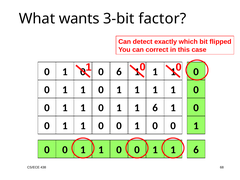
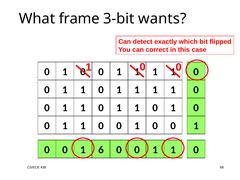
wants: wants -> frame (79, 19)
factor: factor -> wants (162, 19)
6: 6 -> 1 (119, 72)
6: 6 -> 0 (155, 108)
1: 1 -> 6 (101, 150)
6: 6 -> 0 (196, 150)
